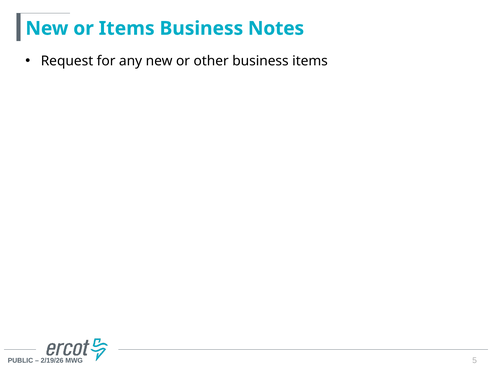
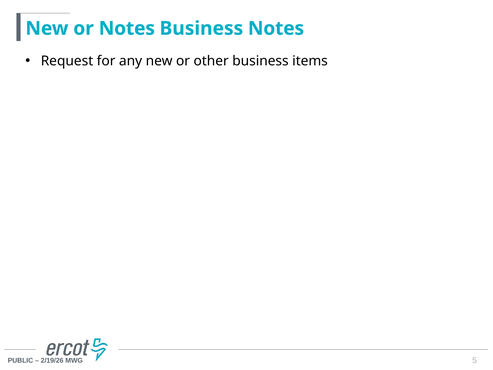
or Items: Items -> Notes (127, 28)
